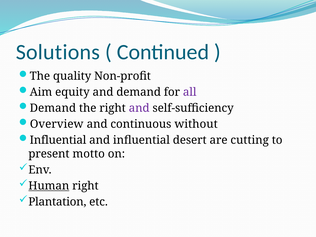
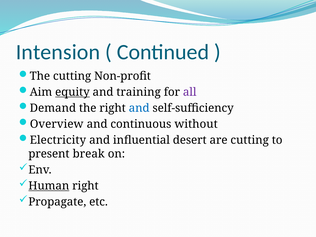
Solutions: Solutions -> Intension (58, 52)
The quality: quality -> cutting (72, 76)
equity underline: none -> present (72, 92)
and demand: demand -> training (139, 92)
and colour: purple -> blue (139, 108)
Influential: Influential -> Electricity (58, 140)
motto: motto -> break (89, 154)
Plantation: Plantation -> Propagate (57, 202)
